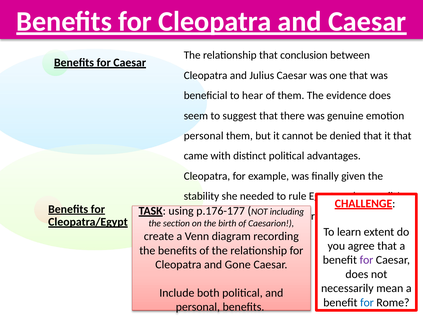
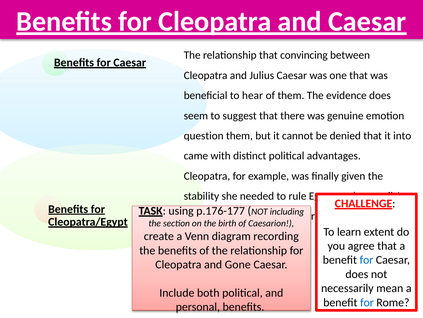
conclusion: conclusion -> convincing (304, 55)
personal: personal -> question (204, 135)
it that: that -> into (402, 135)
for colour: purple -> blue (366, 259)
